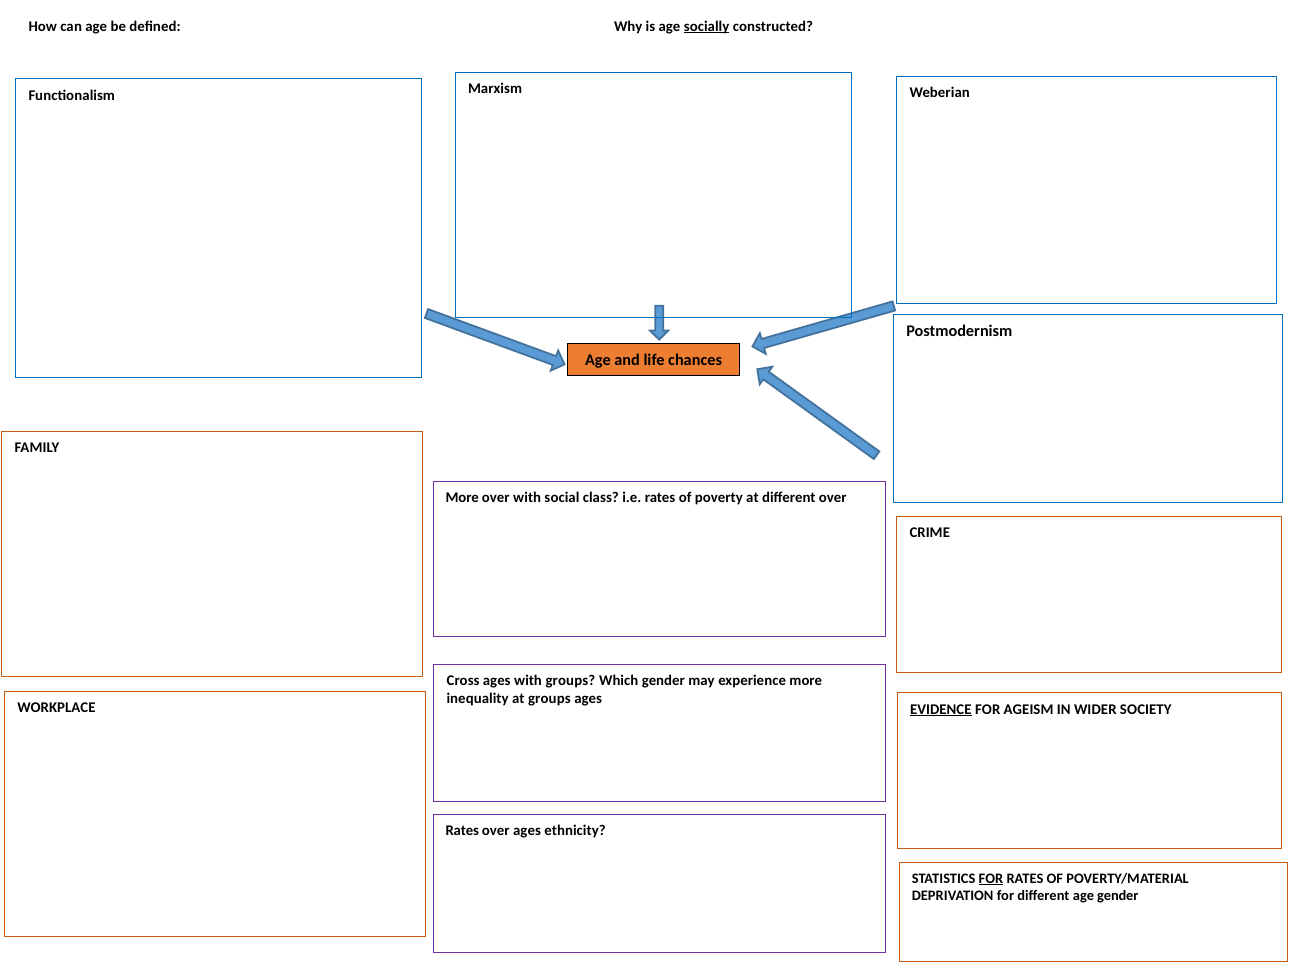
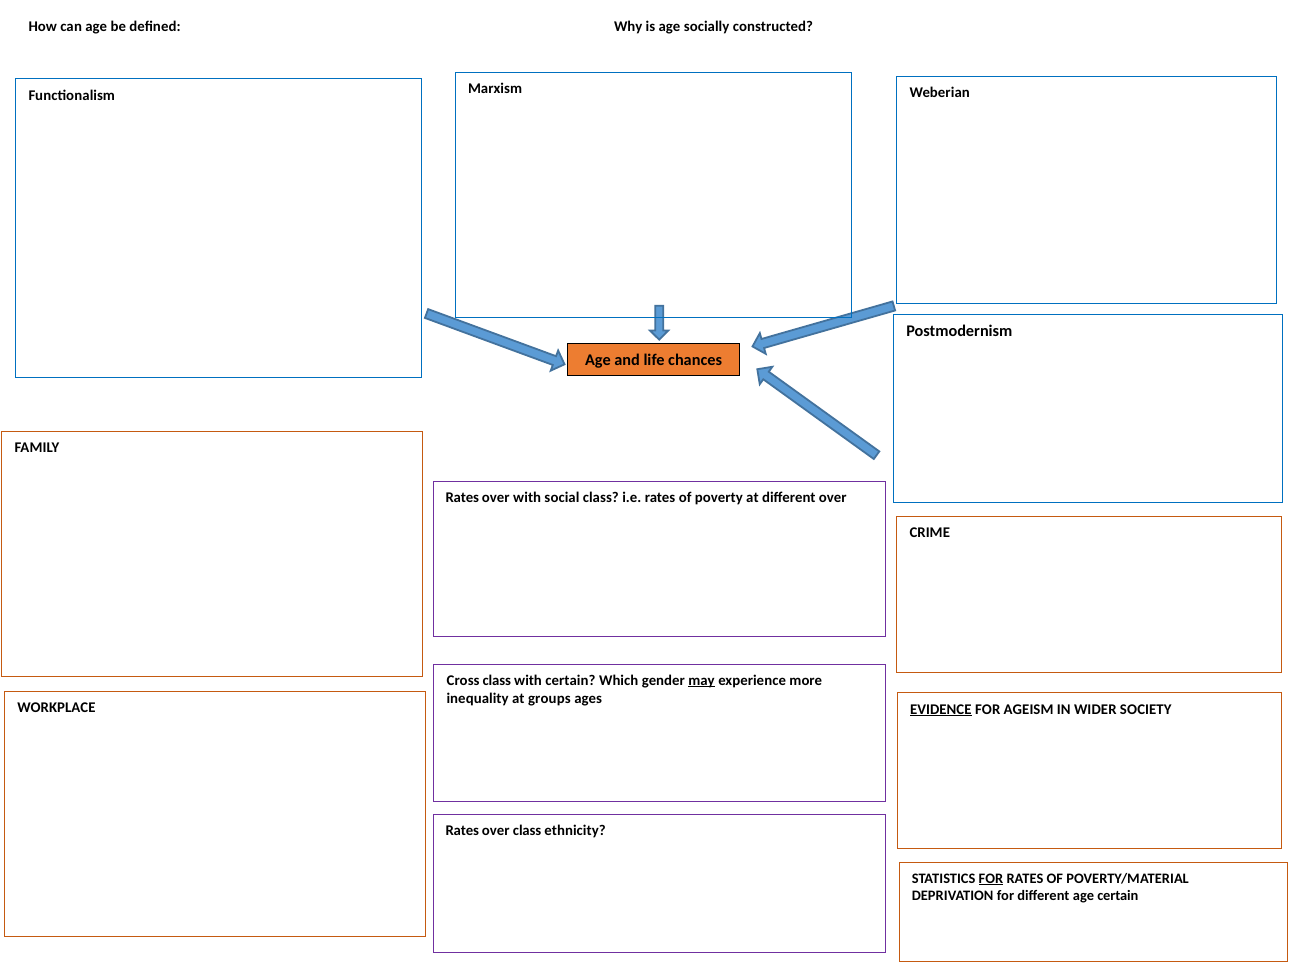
socially underline: present -> none (707, 26)
More: More -> Rates (462, 498)
Cross ages: ages -> class (497, 681)
with groups: groups -> certain (570, 681)
may underline: none -> present (702, 681)
over ages: ages -> class (527, 831)
age gender: gender -> certain (1118, 896)
